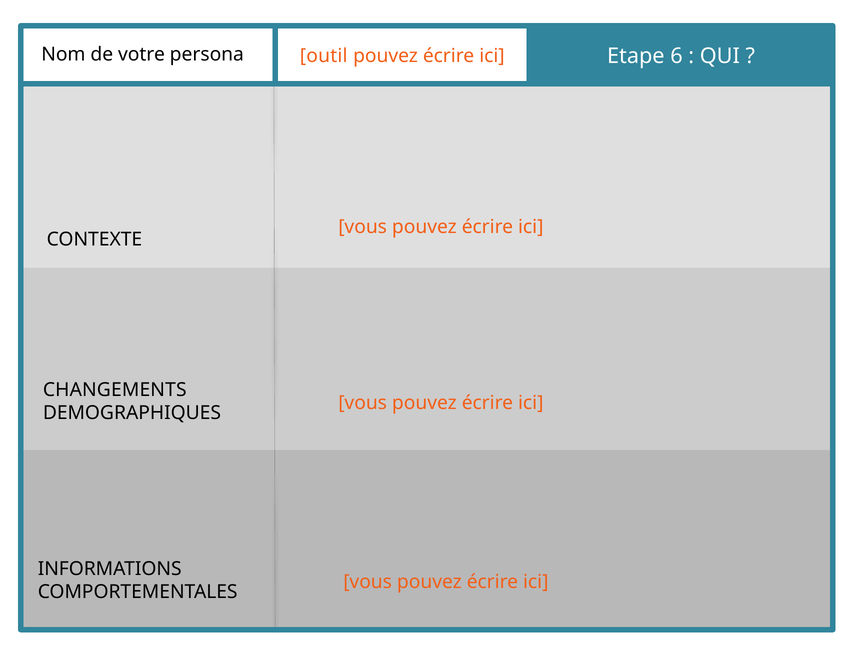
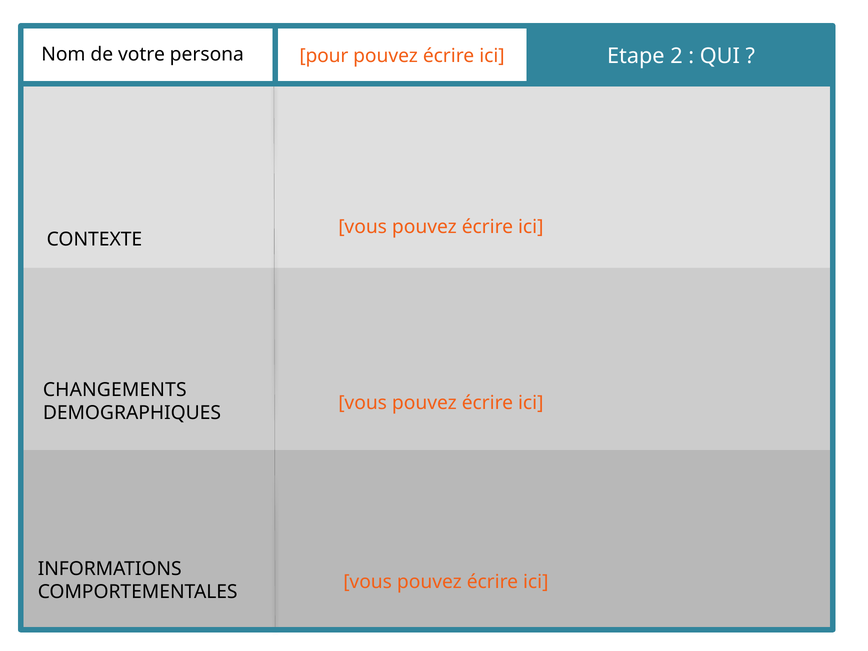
6: 6 -> 2 (676, 56)
outil: outil -> pour (324, 56)
